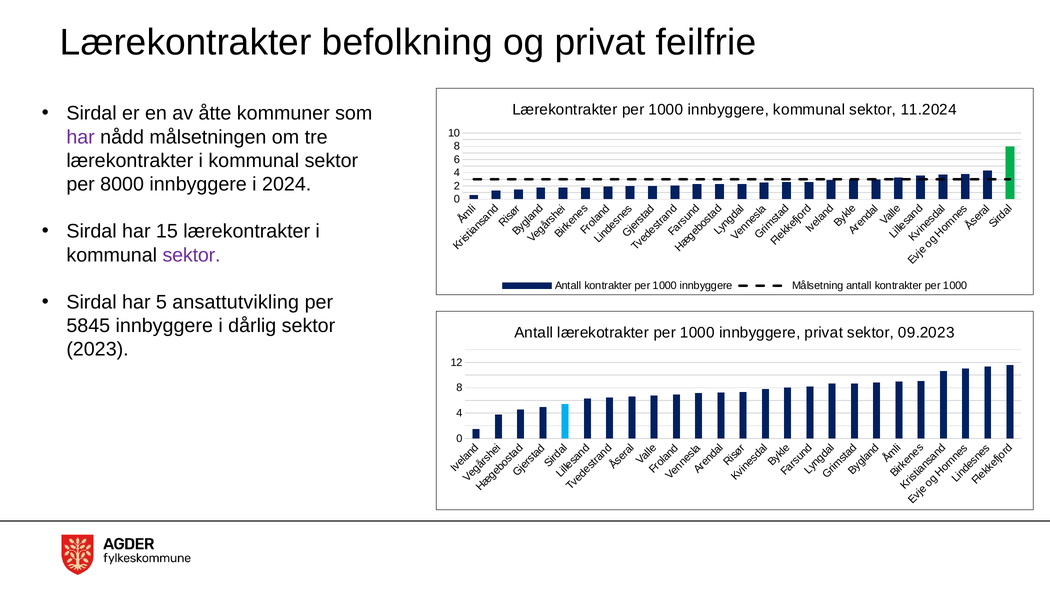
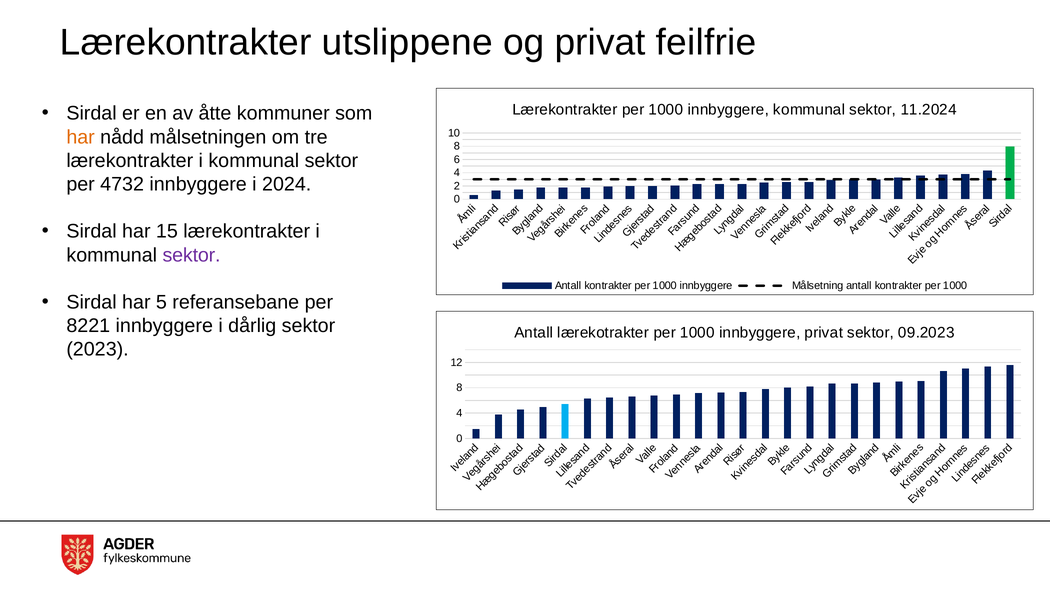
befolkning: befolkning -> utslippene (407, 42)
har colour: purple -> orange (81, 137)
8000: 8000 -> 4732 (122, 184)
ansattutvikling: ansattutvikling -> referansebane (236, 303)
5845: 5845 -> 8221 (88, 326)
